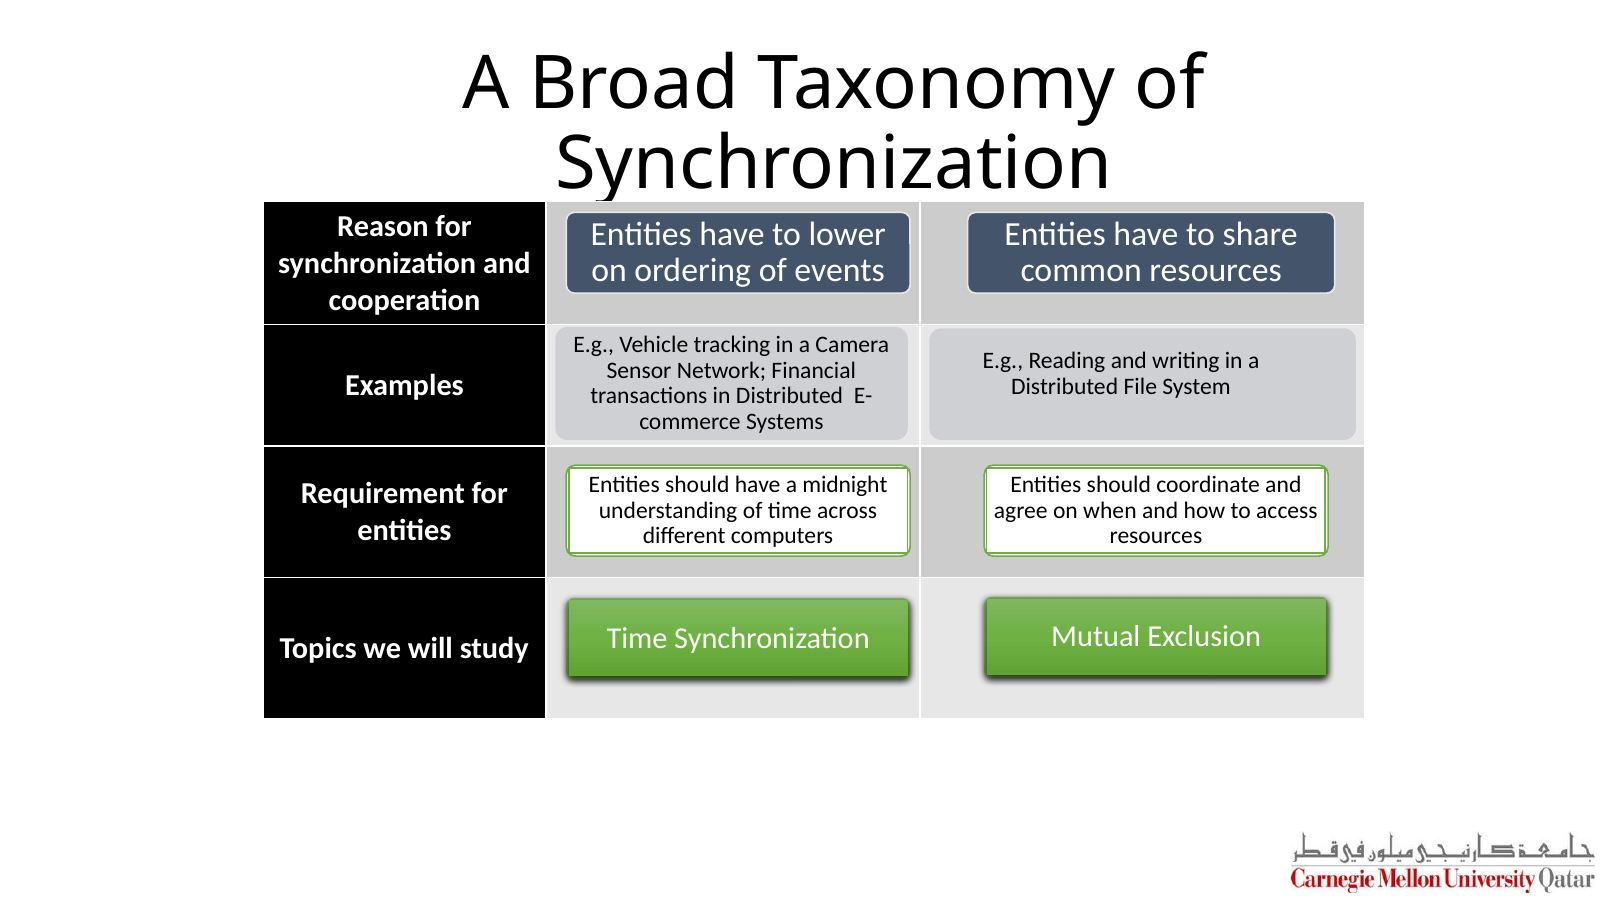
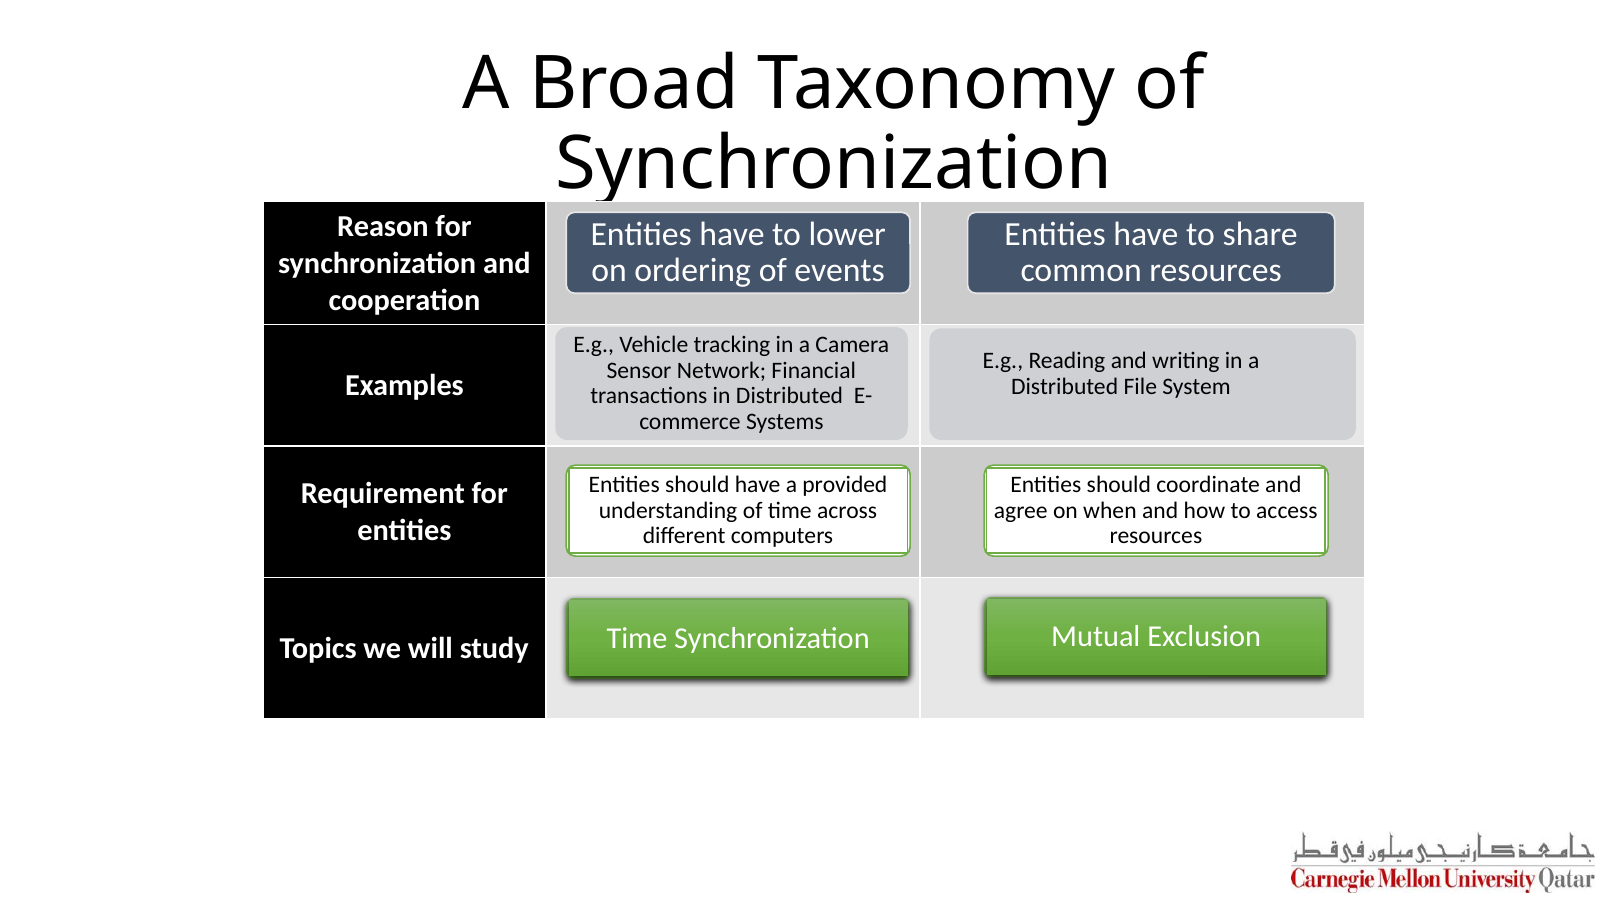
midnight: midnight -> provided (845, 485)
